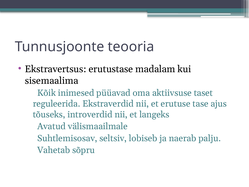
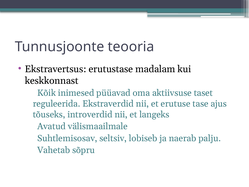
sisemaalima: sisemaalima -> keskkonnast (52, 81)
